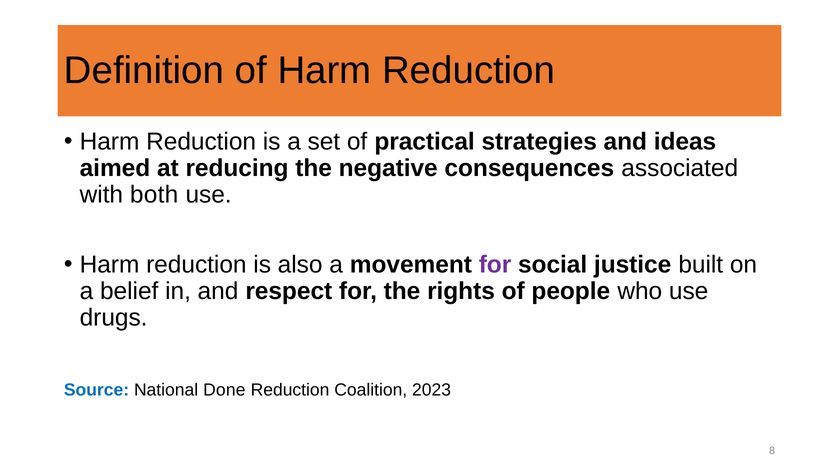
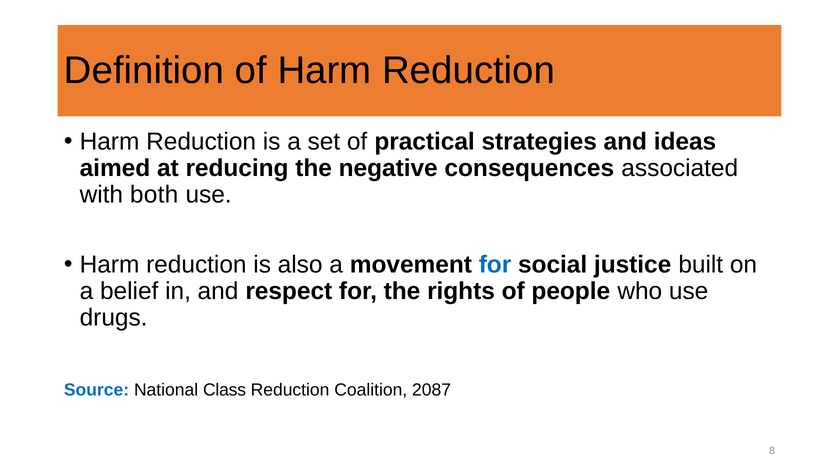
for colour: purple -> blue (495, 265)
Done: Done -> Class (225, 390)
2023: 2023 -> 2087 (432, 390)
